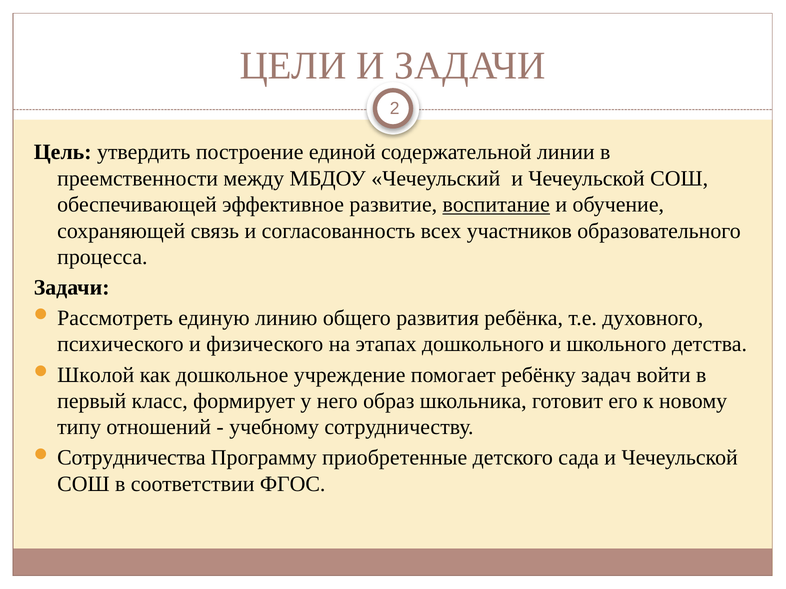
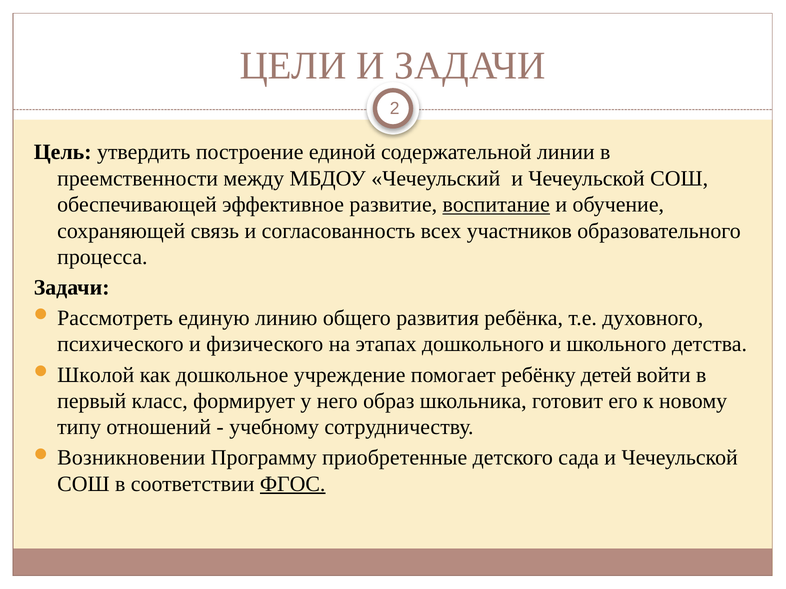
задач: задач -> детей (606, 375)
Сотрудничества: Сотрудничества -> Возникновении (131, 458)
ФГОС underline: none -> present (293, 484)
